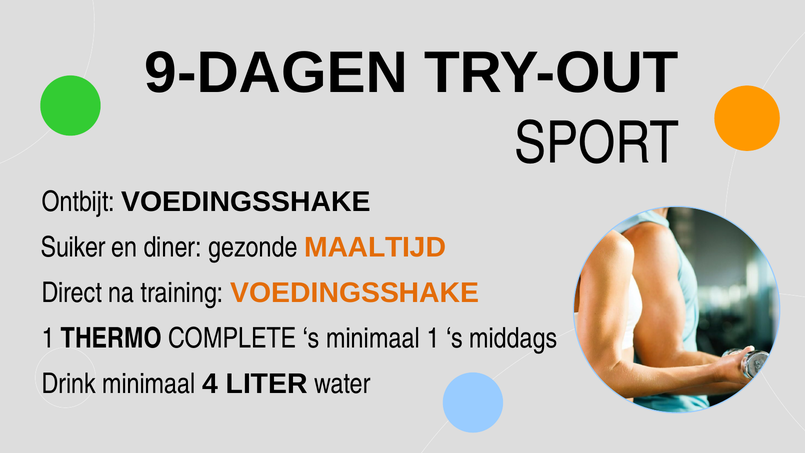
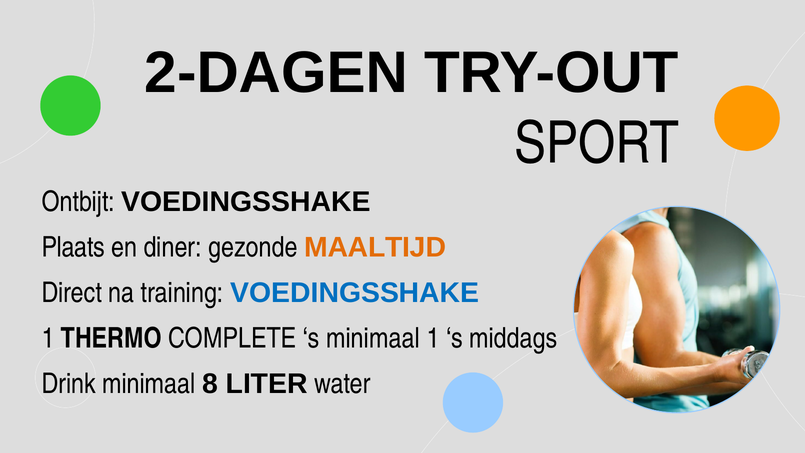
9-DAGEN: 9-DAGEN -> 2-DAGEN (276, 73)
Suiker: Suiker -> Plaats (73, 247)
VOEDINGSSHAKE colour: orange -> blue (355, 293)
4: 4 -> 8 (210, 384)
